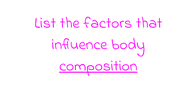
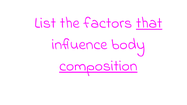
that underline: none -> present (149, 23)
